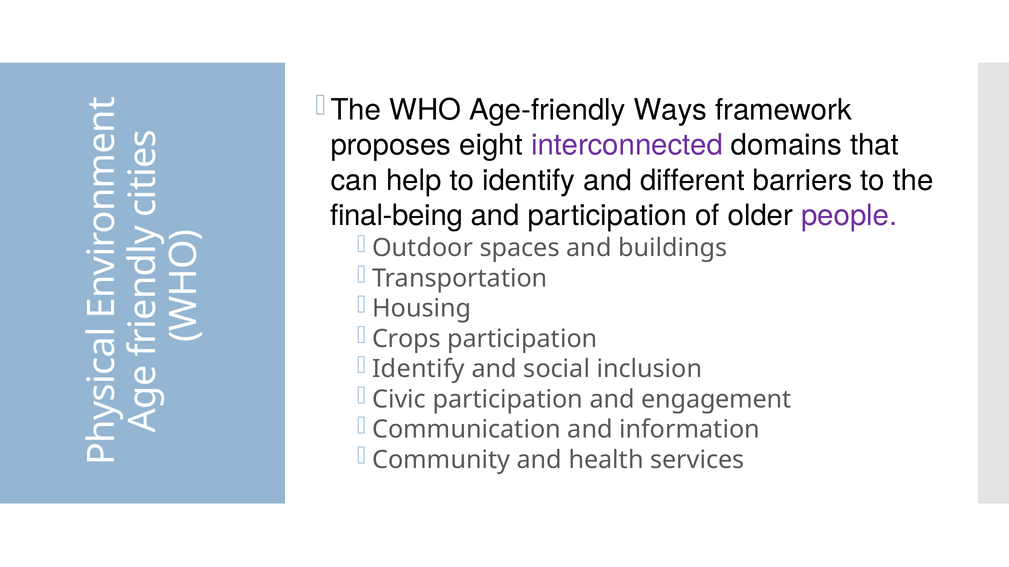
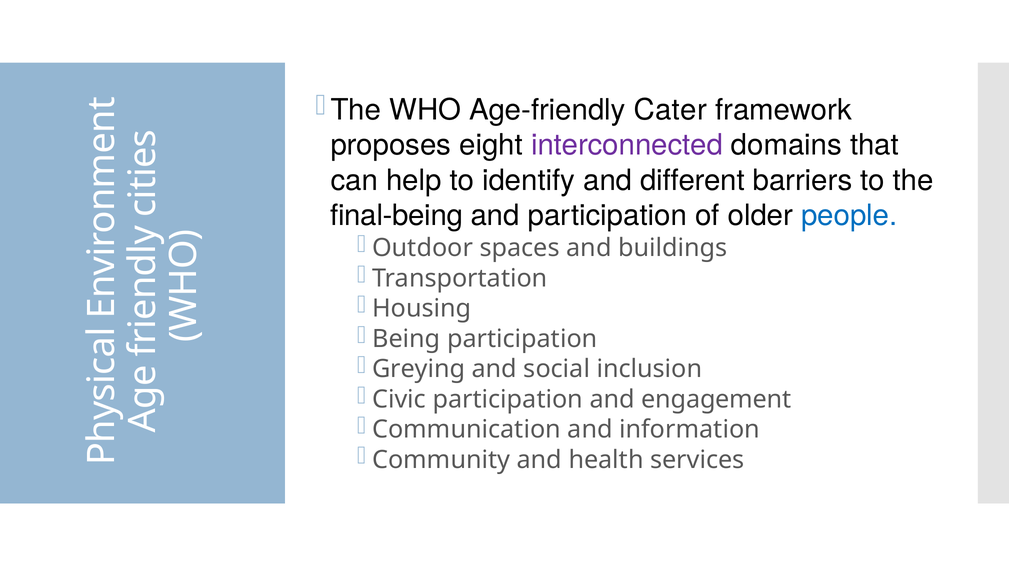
Ways: Ways -> Cater (670, 110)
people colour: purple -> blue (849, 216)
Crops: Crops -> Being (406, 339)
Identify: Identify -> Greying (419, 369)
